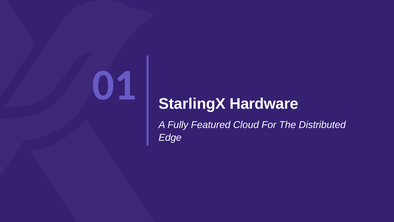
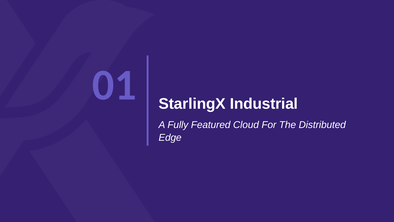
Hardware: Hardware -> Industrial (264, 104)
